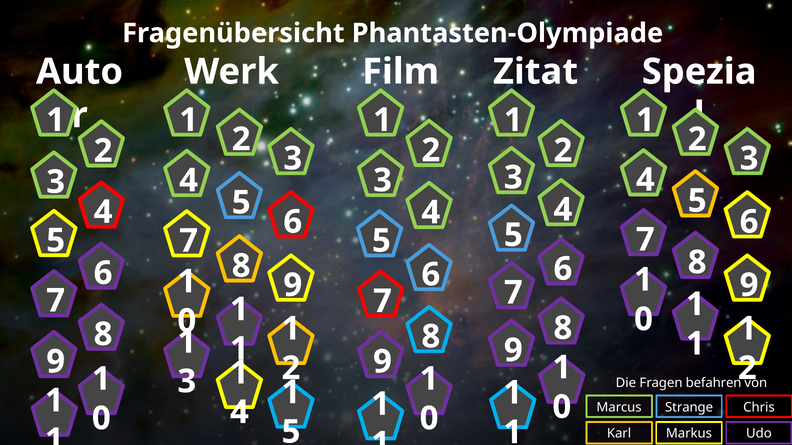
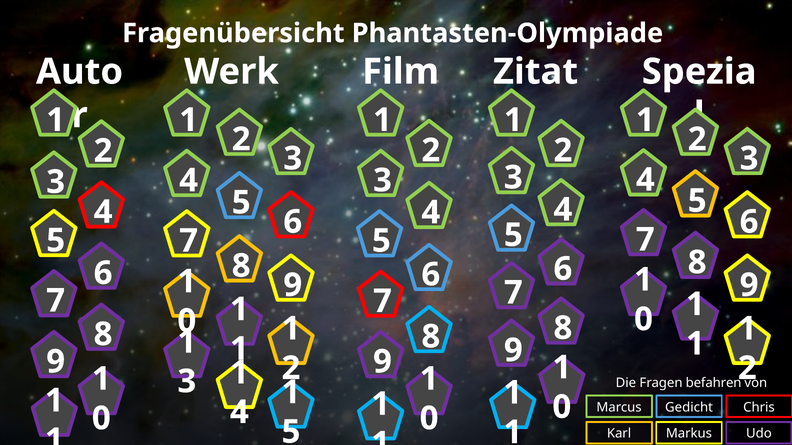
Strange: Strange -> Gedicht (689, 408)
